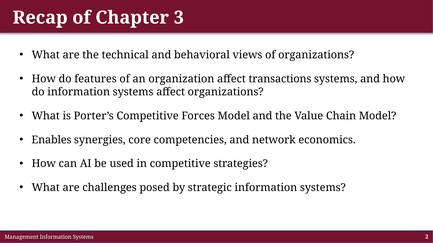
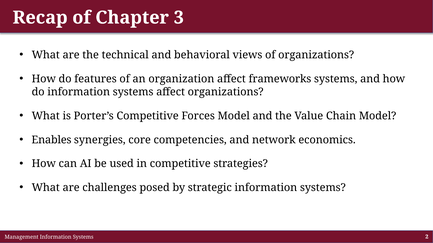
transactions: transactions -> frameworks (280, 79)
